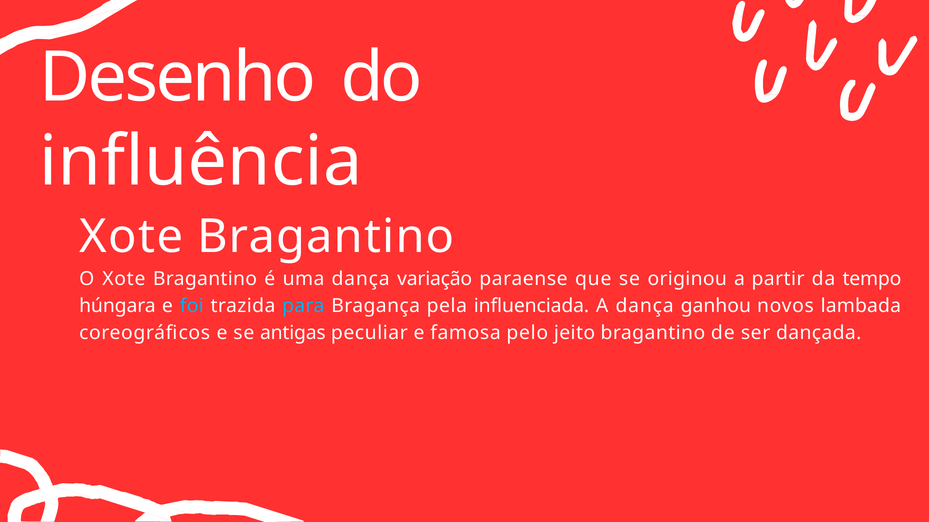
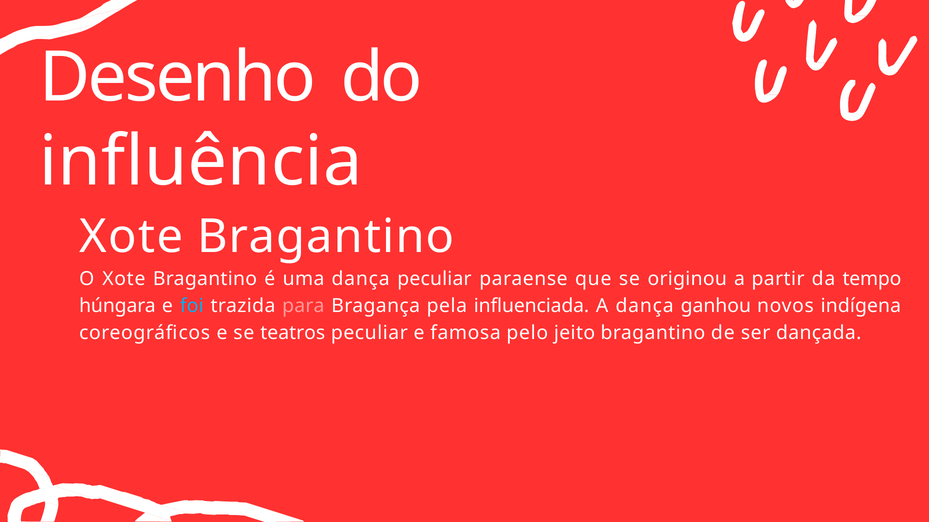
dança variação: variação -> peculiar (434, 279)
para colour: light blue -> pink (303, 306)
lambada: lambada -> indígena (861, 306)
antigas: antigas -> teatros (293, 333)
